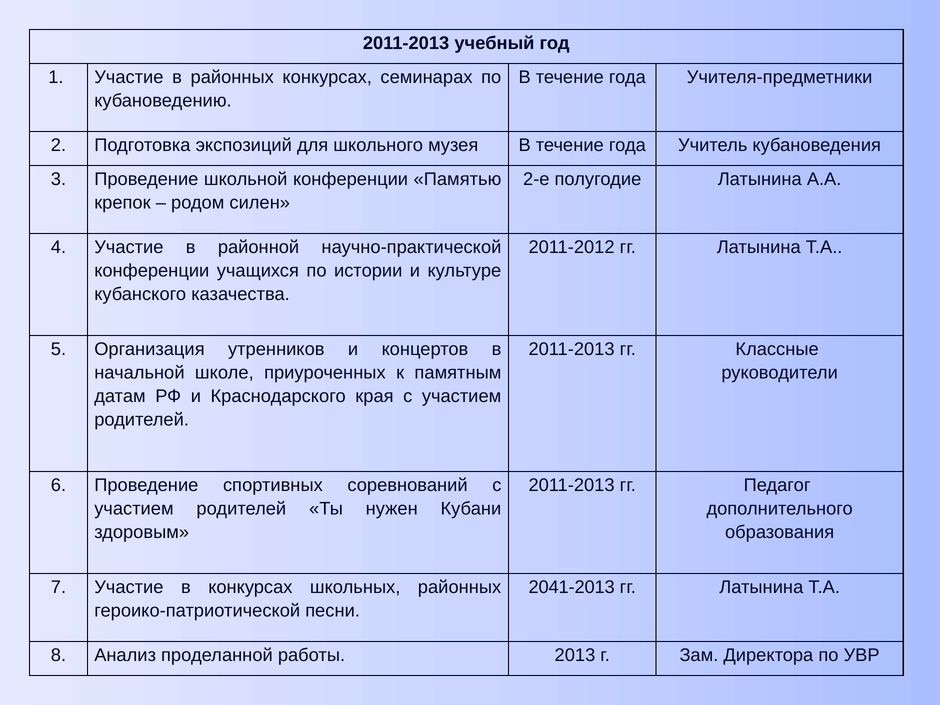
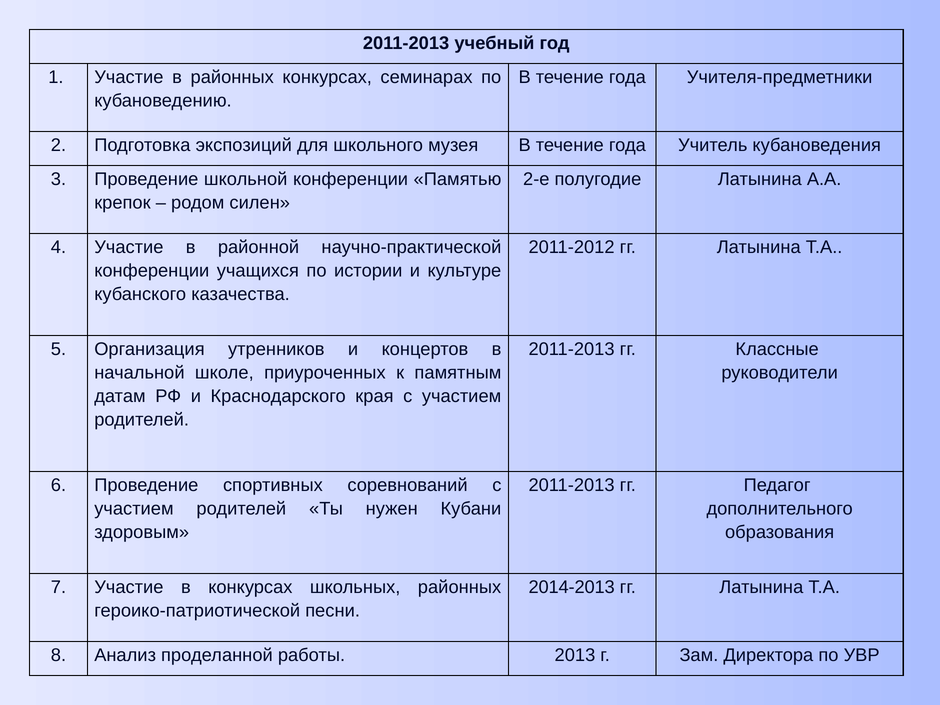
2041-2013: 2041-2013 -> 2014-2013 (572, 587)
